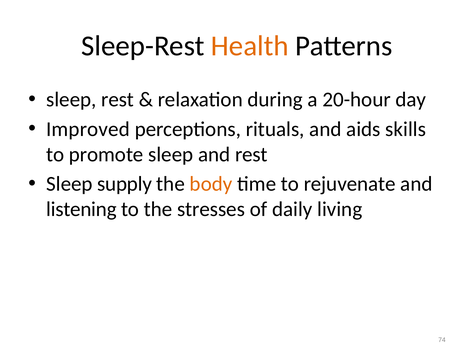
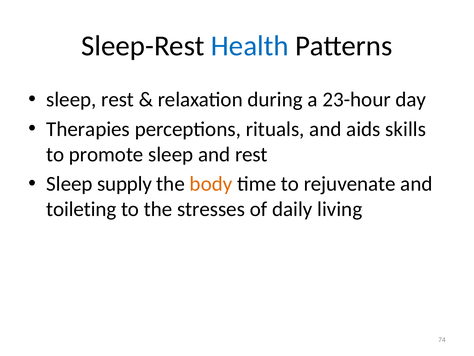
Health colour: orange -> blue (250, 46)
20-hour: 20-hour -> 23-hour (357, 99)
Improved: Improved -> Therapies (88, 129)
listening: listening -> toileting (81, 209)
